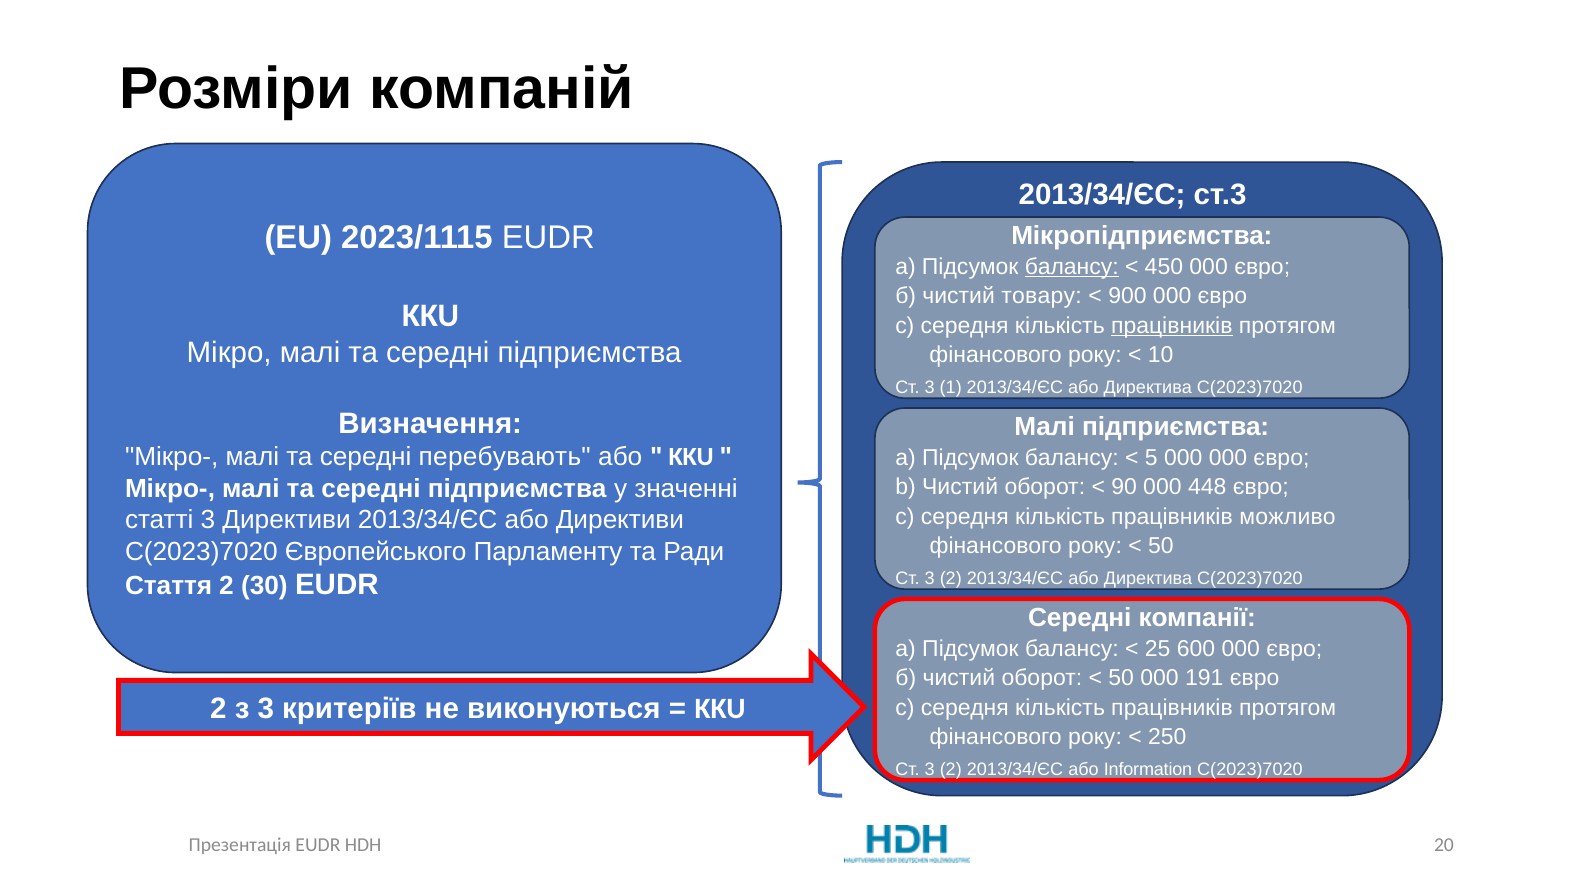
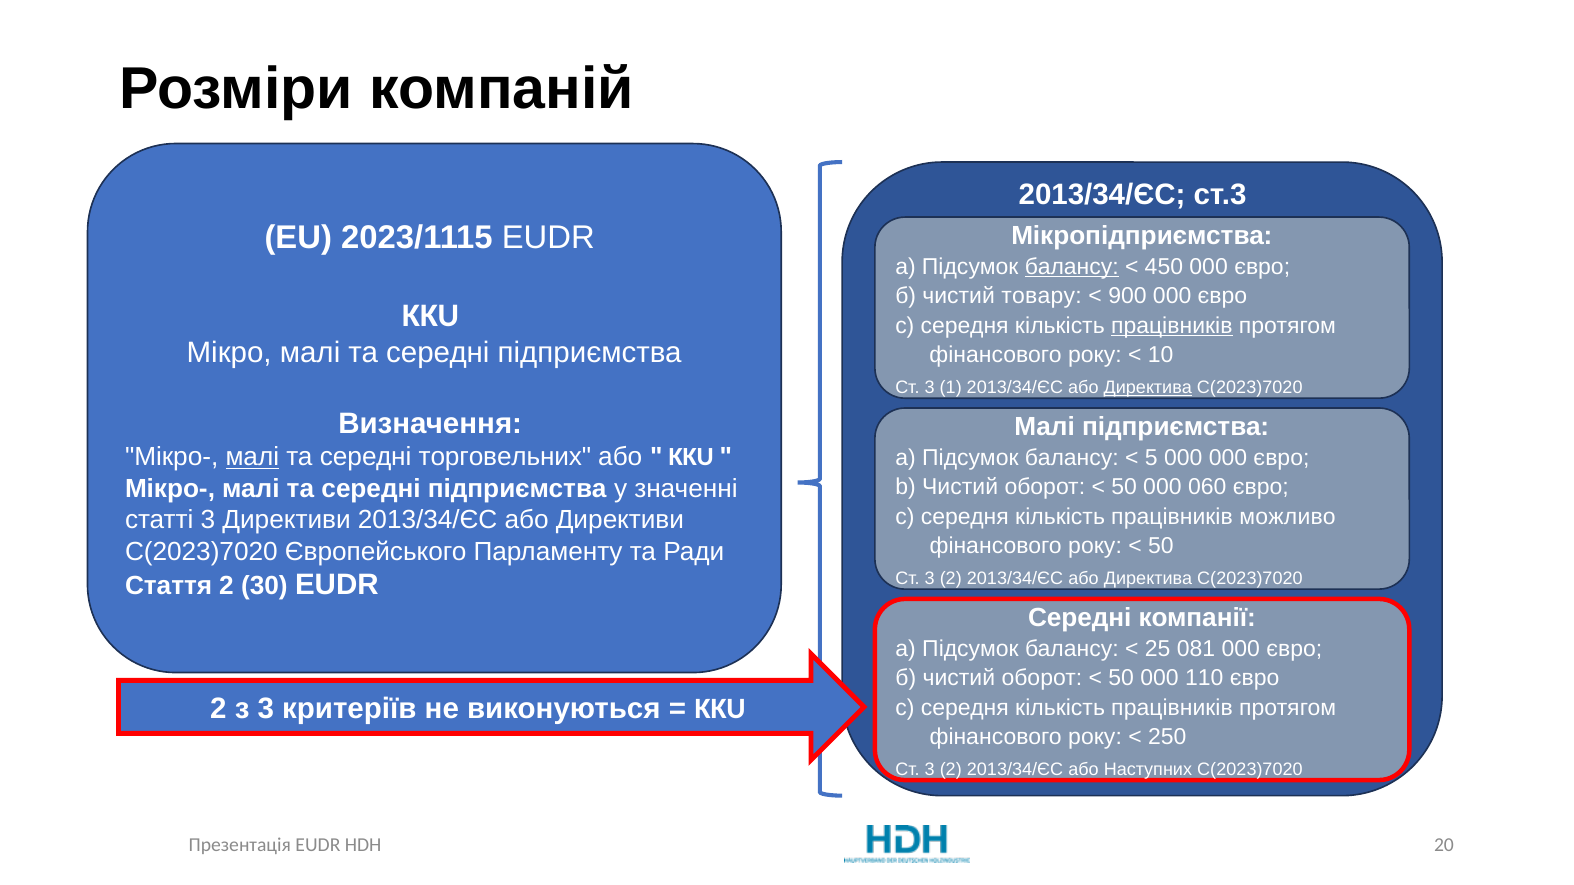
Директива underline: none -> present (1148, 388)
малі underline: none -> present (252, 457)
перебувають: перебувають -> торговельних (505, 457)
90: 90 -> 50 (1124, 488)
448: 448 -> 060 (1207, 488)
600: 600 -> 081 (1196, 649)
191: 191 -> 110 (1204, 679)
Information: Information -> Наступних (1148, 770)
